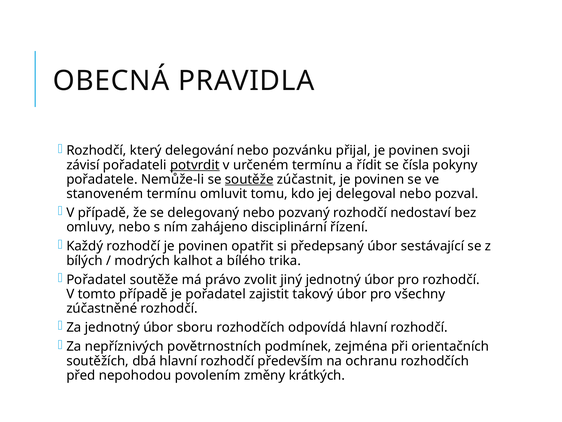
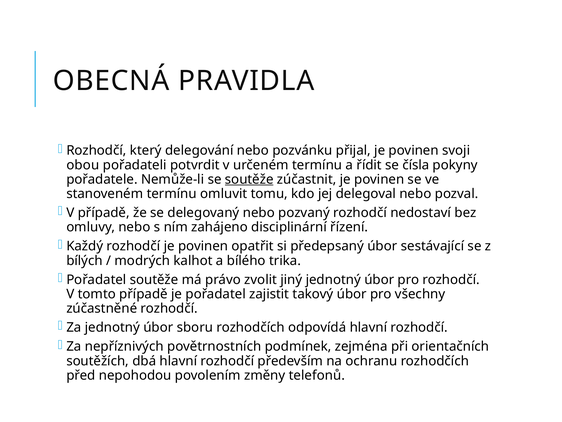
závisí: závisí -> obou (83, 165)
potvrdit underline: present -> none (195, 165)
krátkých: krátkých -> telefonů (317, 375)
